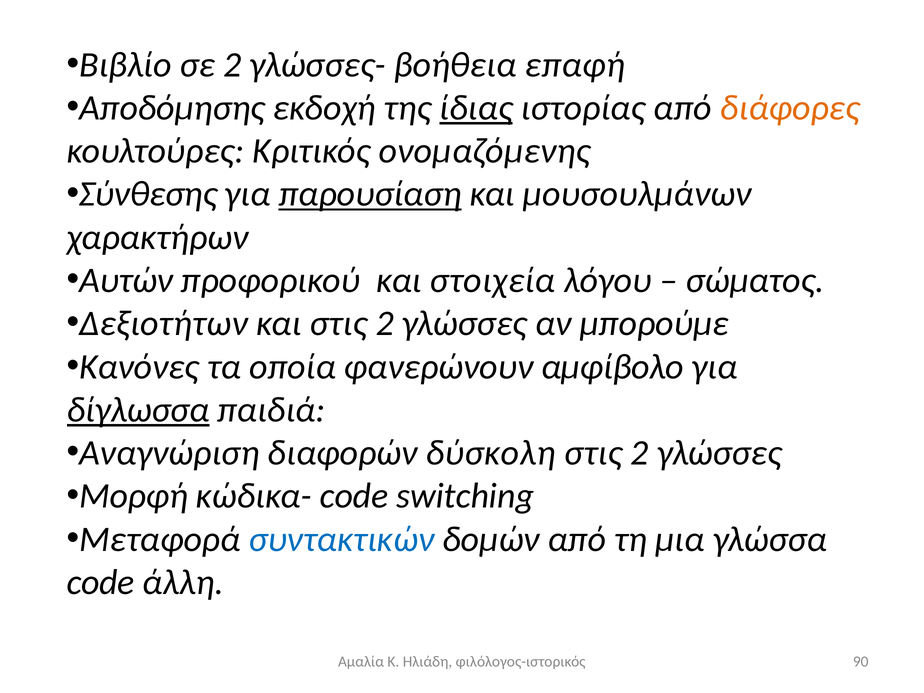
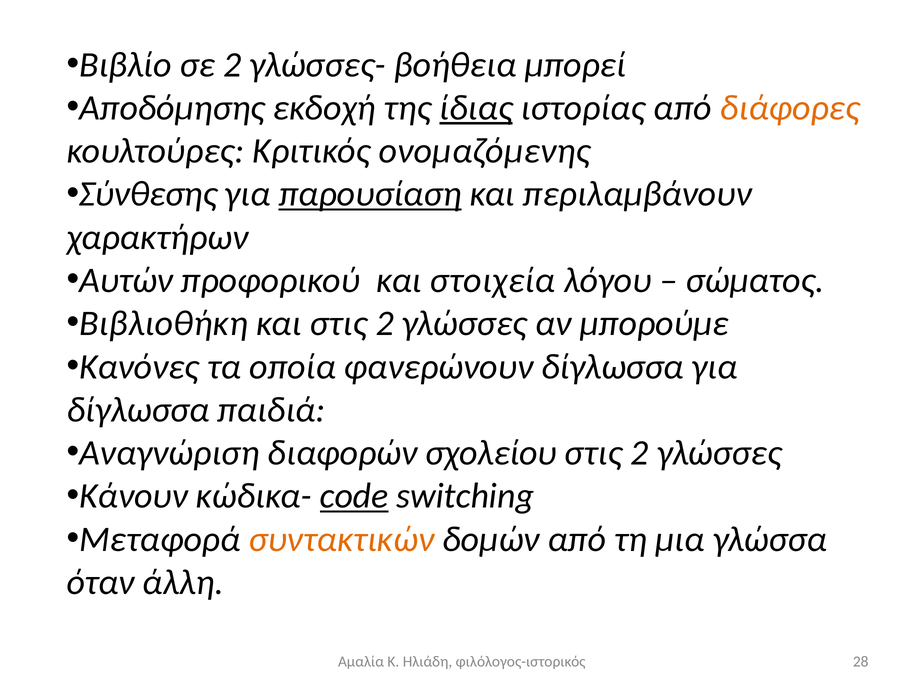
επαφή: επαφή -> μπορεί (575, 65)
μουσουλμάνων: μουσουλμάνων -> περιλαμβάνουν (637, 194)
Δεξιοτήτων: Δεξιοτήτων -> Βιβλιοθήκη (164, 324)
φανερώνουν αμφίβολο: αμφίβολο -> δίγλωσσα (612, 367)
δίγλωσσα underline: present -> none (138, 410)
δύσκολη: δύσκολη -> σχολείου (491, 453)
Μορφή: Μορφή -> Κάνουν (134, 496)
code underline: none -> present (354, 496)
συντακτικών colour: blue -> orange (341, 539)
code: code -> όταν (101, 582)
90: 90 -> 28 (861, 662)
